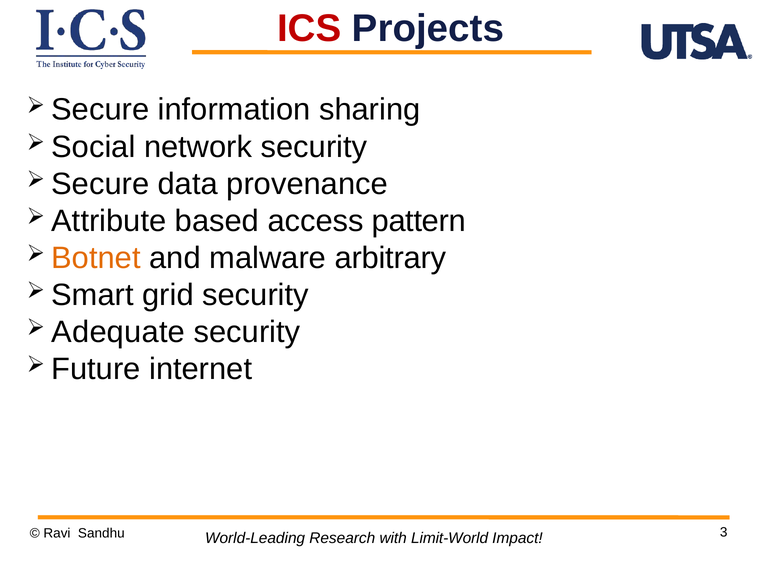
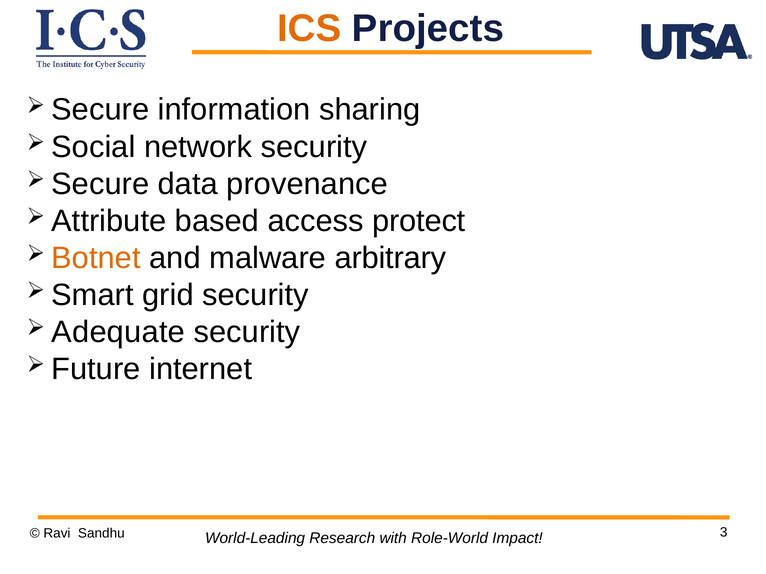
ICS colour: red -> orange (309, 29)
pattern: pattern -> protect (419, 221)
Limit-World: Limit-World -> Role-World (450, 538)
